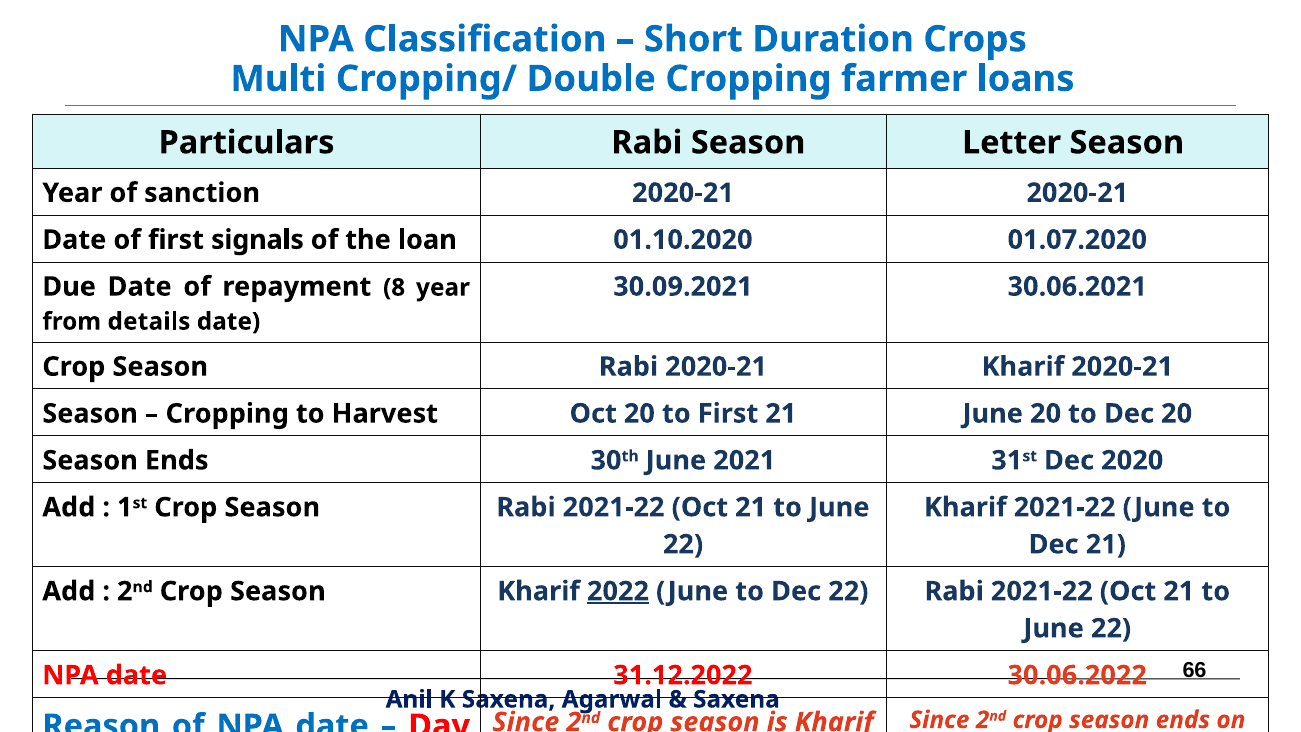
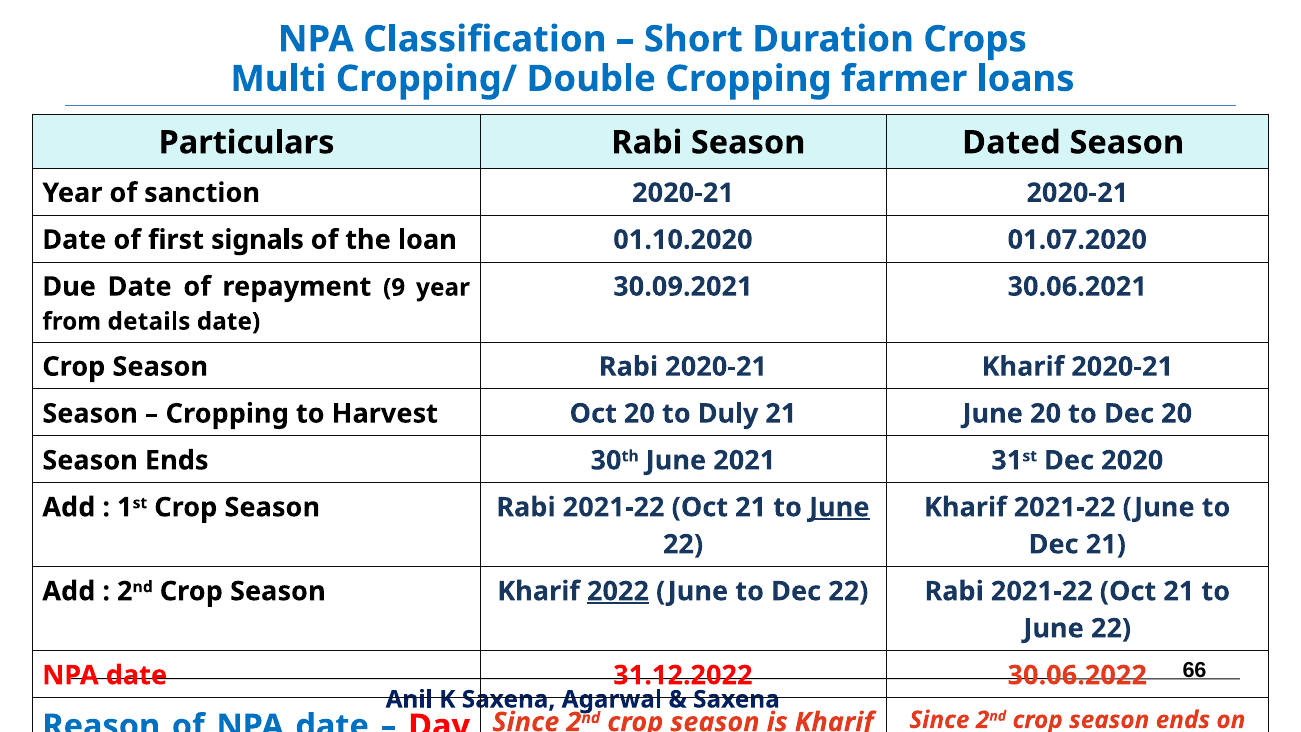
Letter: Letter -> Dated (1011, 143)
8: 8 -> 9 (394, 288)
to First: First -> Duly (728, 414)
June underline: none -> present (839, 507)
